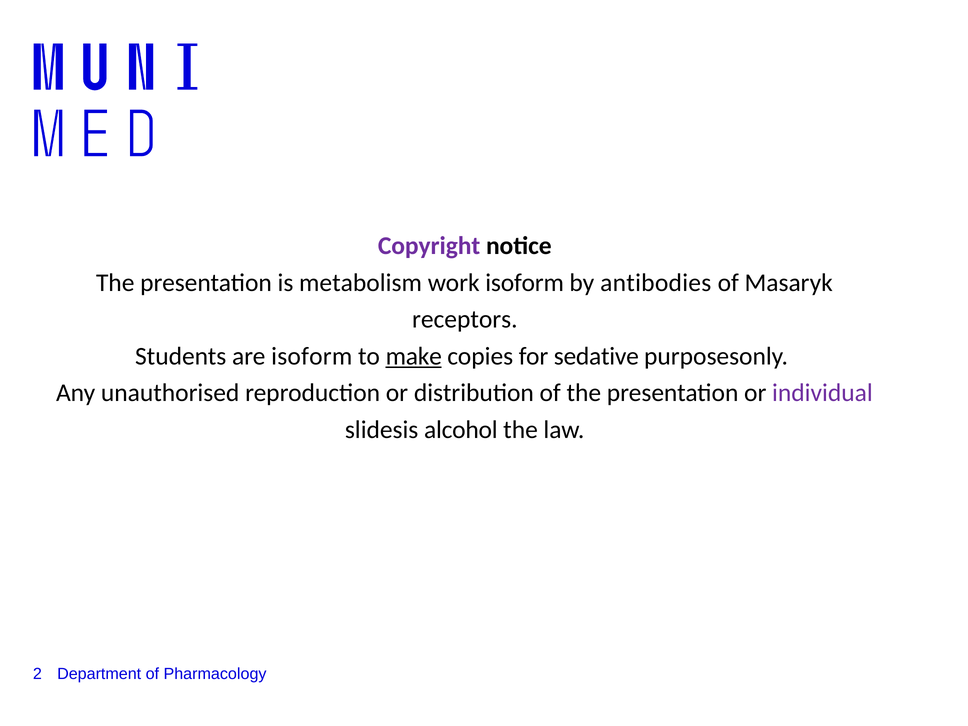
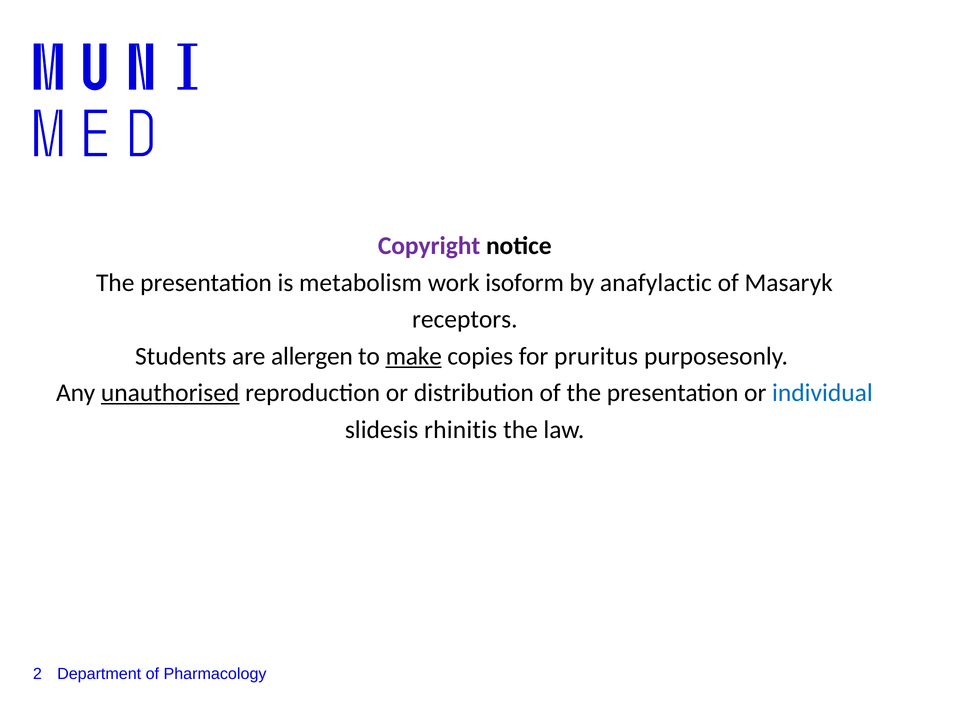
antibodies: antibodies -> anafylactic (656, 283)
are isoform: isoform -> allergen (312, 356)
sedative: sedative -> pruritus (596, 356)
unauthorised underline: none -> present (170, 393)
individual colour: purple -> blue (822, 393)
alcohol: alcohol -> rhinitis (461, 430)
